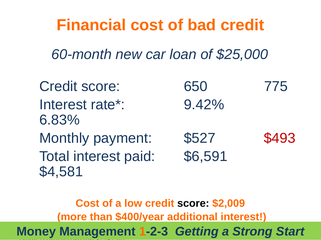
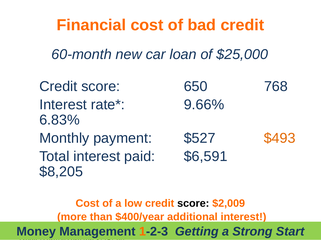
775: 775 -> 768 (276, 87)
9.42%: 9.42% -> 9.66% (204, 105)
$493 colour: red -> orange (280, 139)
$4,581: $4,581 -> $8,205 (61, 172)
